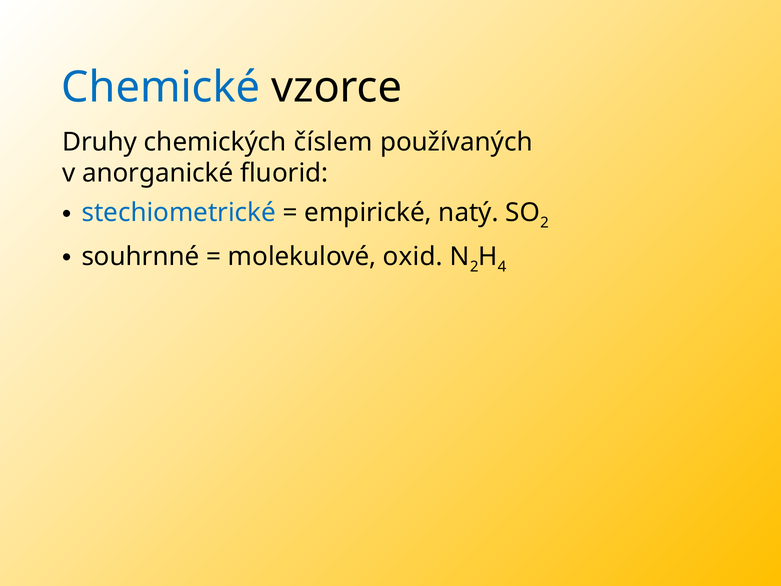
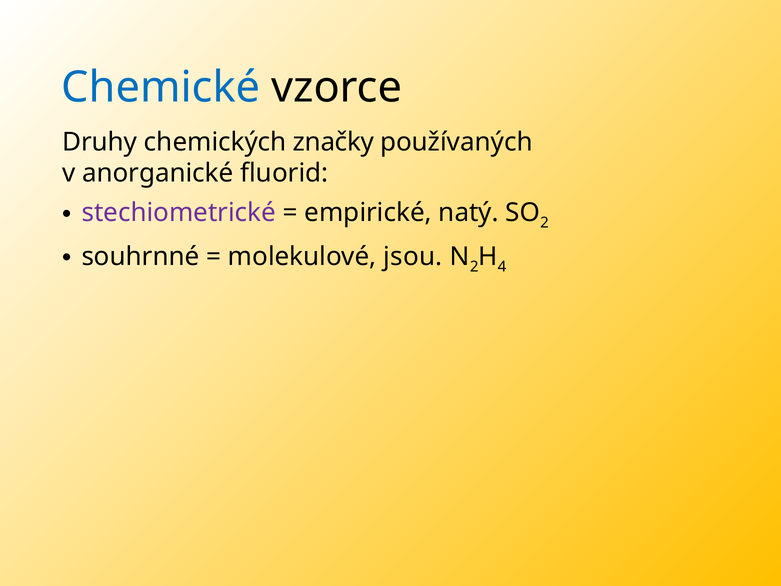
číslem: číslem -> značky (333, 142)
stechiometrické colour: blue -> purple (179, 213)
oxid: oxid -> jsou (413, 256)
